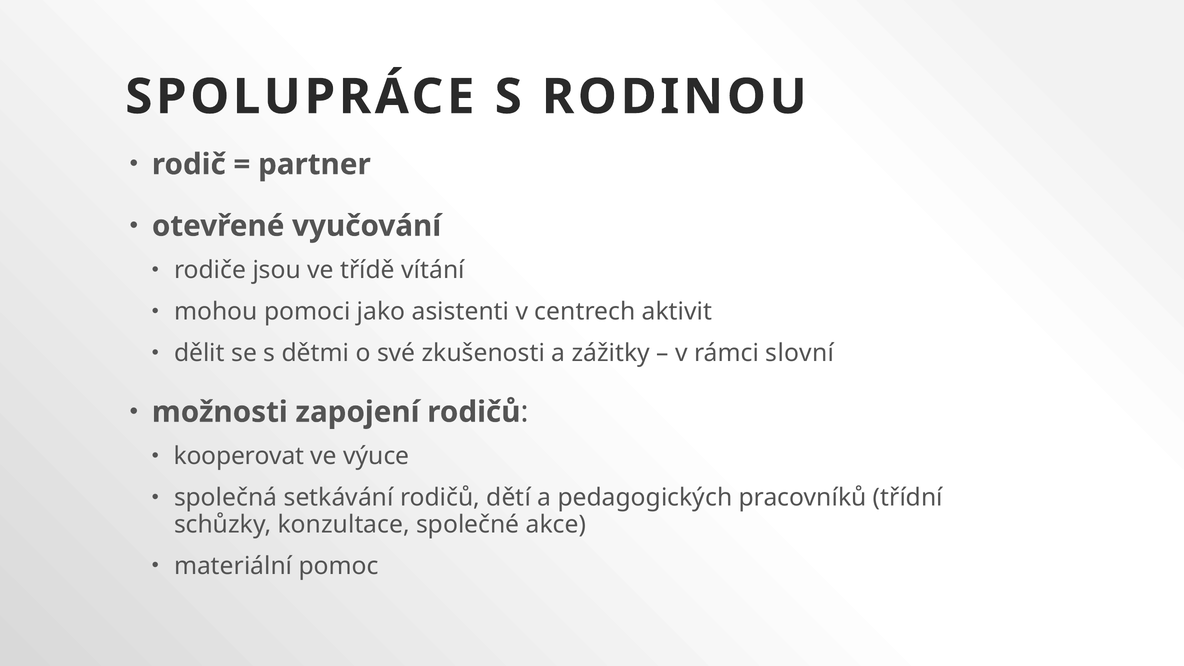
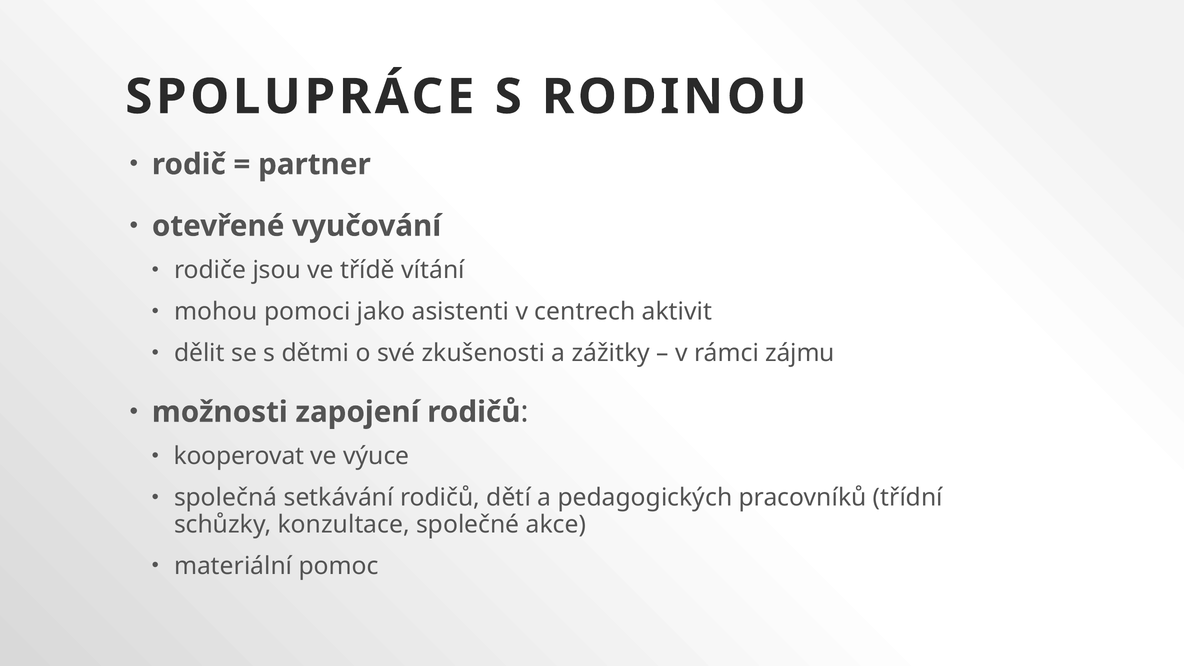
slovní: slovní -> zájmu (800, 353)
